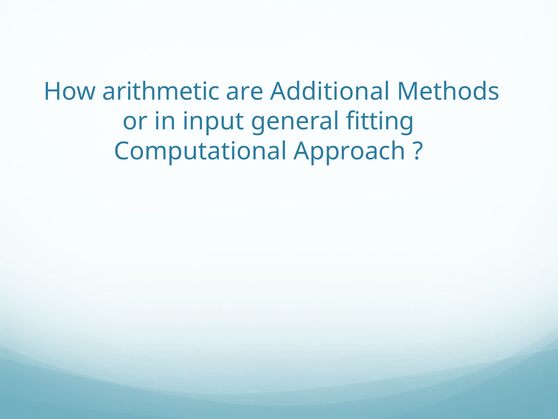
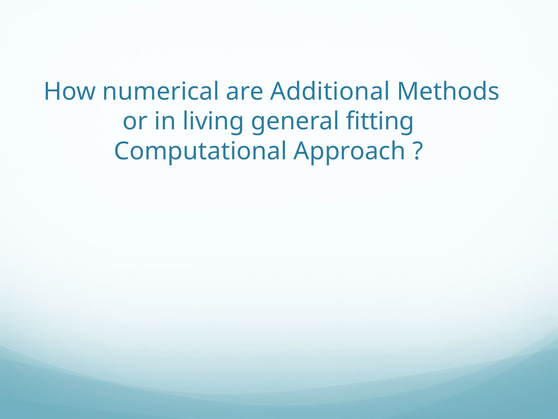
arithmetic: arithmetic -> numerical (161, 92)
input: input -> living (213, 121)
